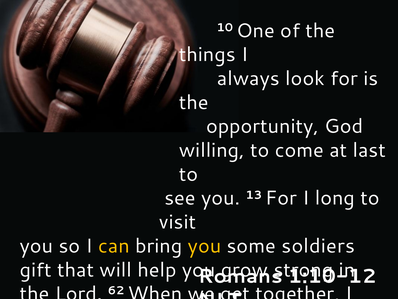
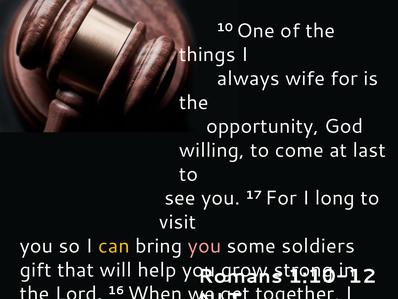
look: look -> wife (305, 78)
13: 13 -> 17 (254, 195)
you colour: yellow -> pink (204, 246)
62: 62 -> 16 (116, 290)
